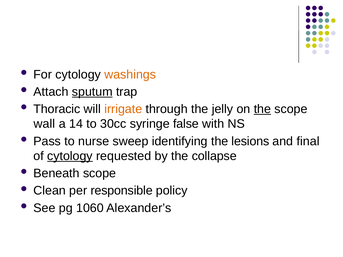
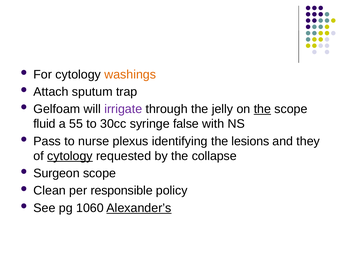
sputum underline: present -> none (92, 92)
Thoracic: Thoracic -> Gelfoam (57, 109)
irrigate colour: orange -> purple (123, 109)
wall: wall -> fluid (45, 124)
14: 14 -> 55 (76, 124)
sweep: sweep -> plexus (131, 141)
final: final -> they (308, 141)
Beneath: Beneath -> Surgeon (57, 174)
Alexander’s underline: none -> present (139, 208)
